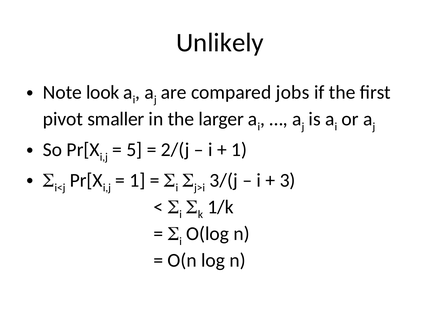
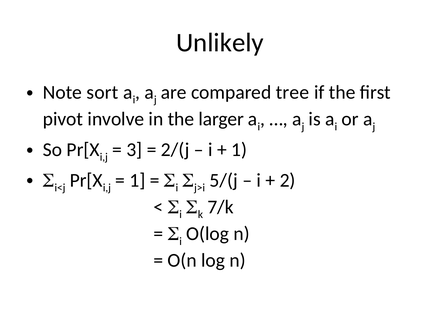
look: look -> sort (102, 92)
jobs: jobs -> tree (293, 92)
smaller: smaller -> involve (116, 119)
5: 5 -> 3 (134, 150)
3/(j: 3/(j -> 5/(j (224, 180)
3: 3 -> 2 (288, 180)
1/k: 1/k -> 7/k (221, 207)
